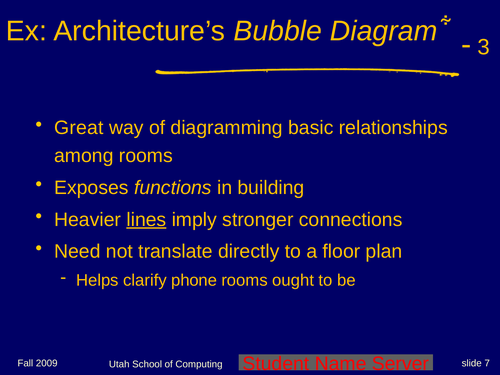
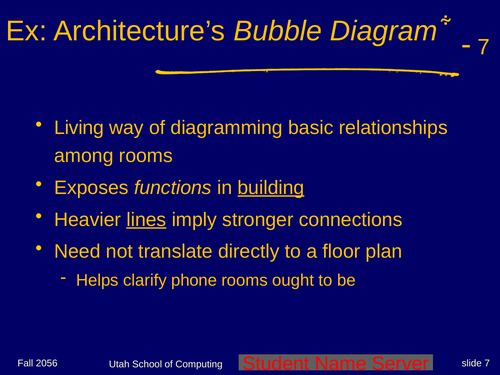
3: 3 -> 7 (484, 47)
Great: Great -> Living (79, 128)
building underline: none -> present (271, 188)
2009: 2009 -> 2056 (47, 363)
